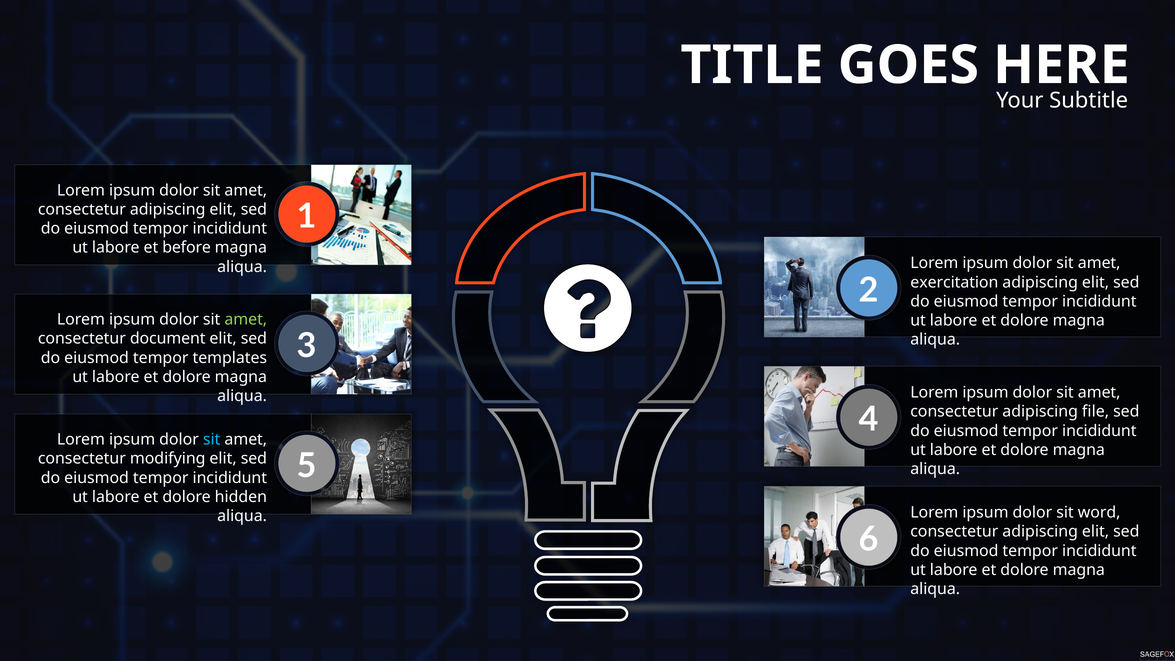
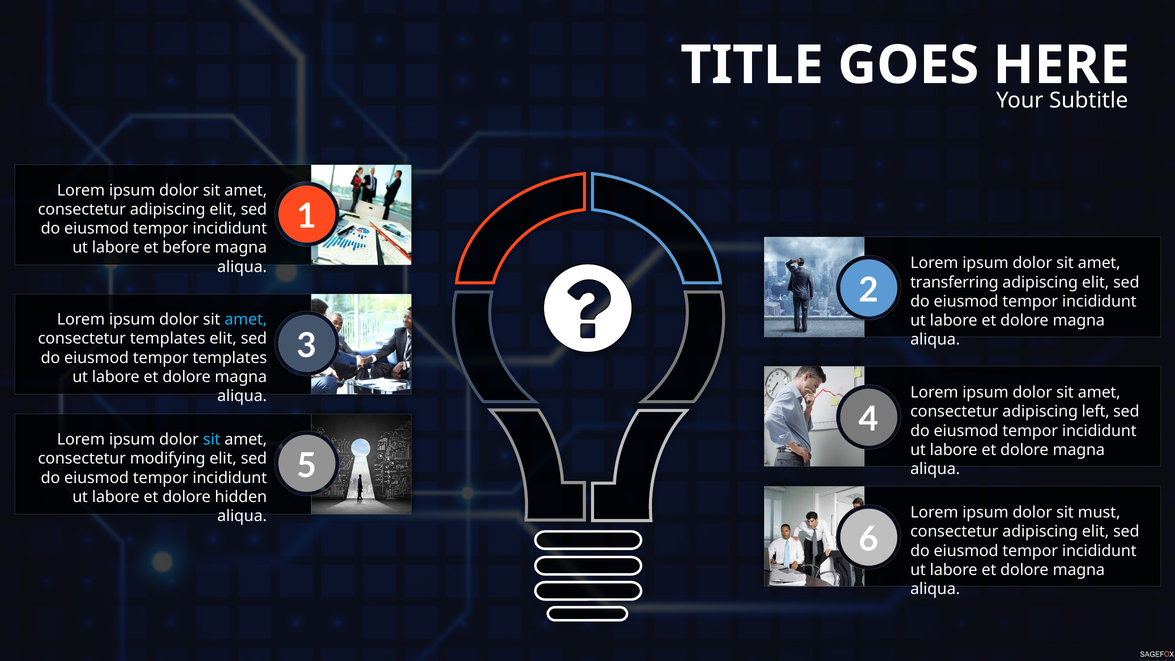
exercitation: exercitation -> transferring (954, 282)
amet colour: light green -> light blue (246, 320)
consectetur document: document -> templates (168, 339)
file: file -> left (1096, 412)
word: word -> must (1099, 512)
